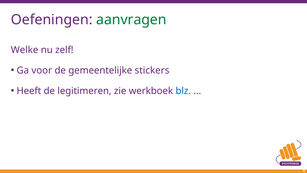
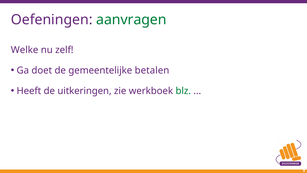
voor: voor -> doet (42, 70)
stickers: stickers -> betalen (152, 70)
legitimeren: legitimeren -> uitkeringen (84, 91)
blz colour: blue -> green (183, 91)
